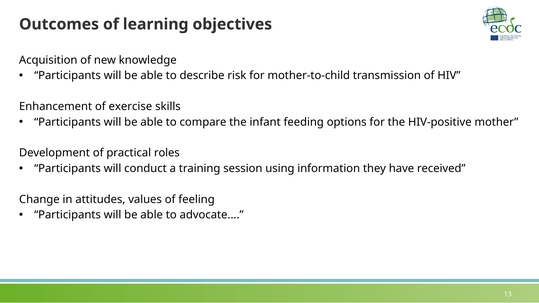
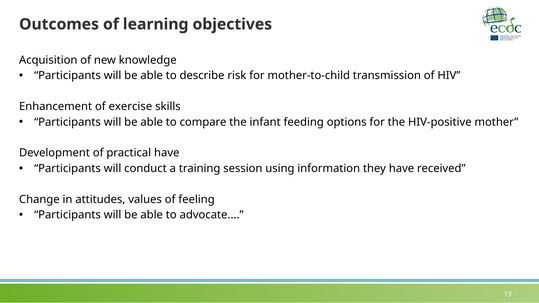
practical roles: roles -> have (167, 153)
